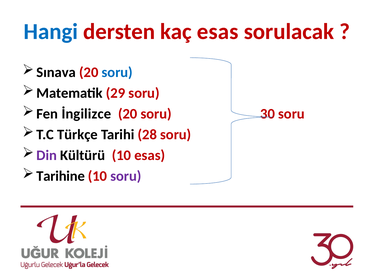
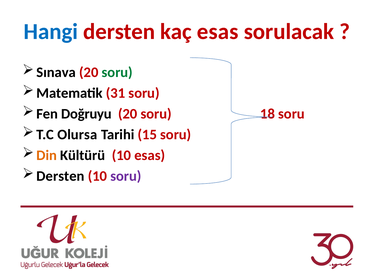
soru colour: blue -> green (117, 72)
29: 29 -> 31 (116, 93)
İngilizce: İngilizce -> Doğruyu (86, 114)
30: 30 -> 18 (268, 114)
Türkçe: Türkçe -> Olursa (77, 135)
28: 28 -> 15 (147, 135)
Din colour: purple -> orange (47, 156)
Tarihine: Tarihine -> Dersten (60, 176)
